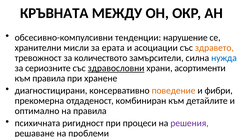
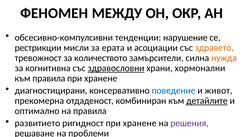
КРЪВНАТА: КРЪВНАТА -> ФЕНОМЕН (54, 13)
хранителни: хранителни -> рестрикции (38, 48)
нужда colour: blue -> orange (224, 58)
сериозните: сериозните -> когнитивна (48, 68)
асортименти: асортименти -> хормонални (200, 68)
поведение colour: orange -> blue (174, 90)
фибри: фибри -> живот (219, 90)
детайлите underline: none -> present (207, 101)
психичната: психичната -> развитието (37, 123)
ригидност при процеси: процеси -> хранене (140, 123)
